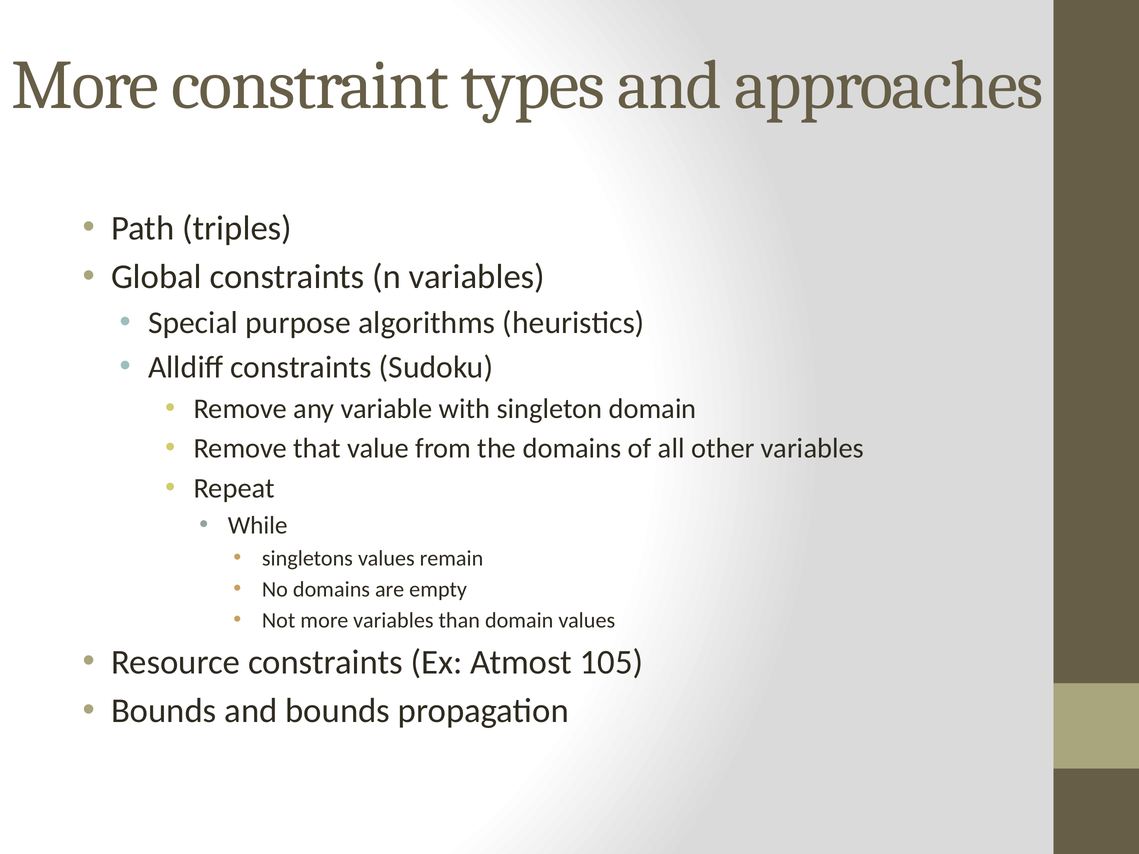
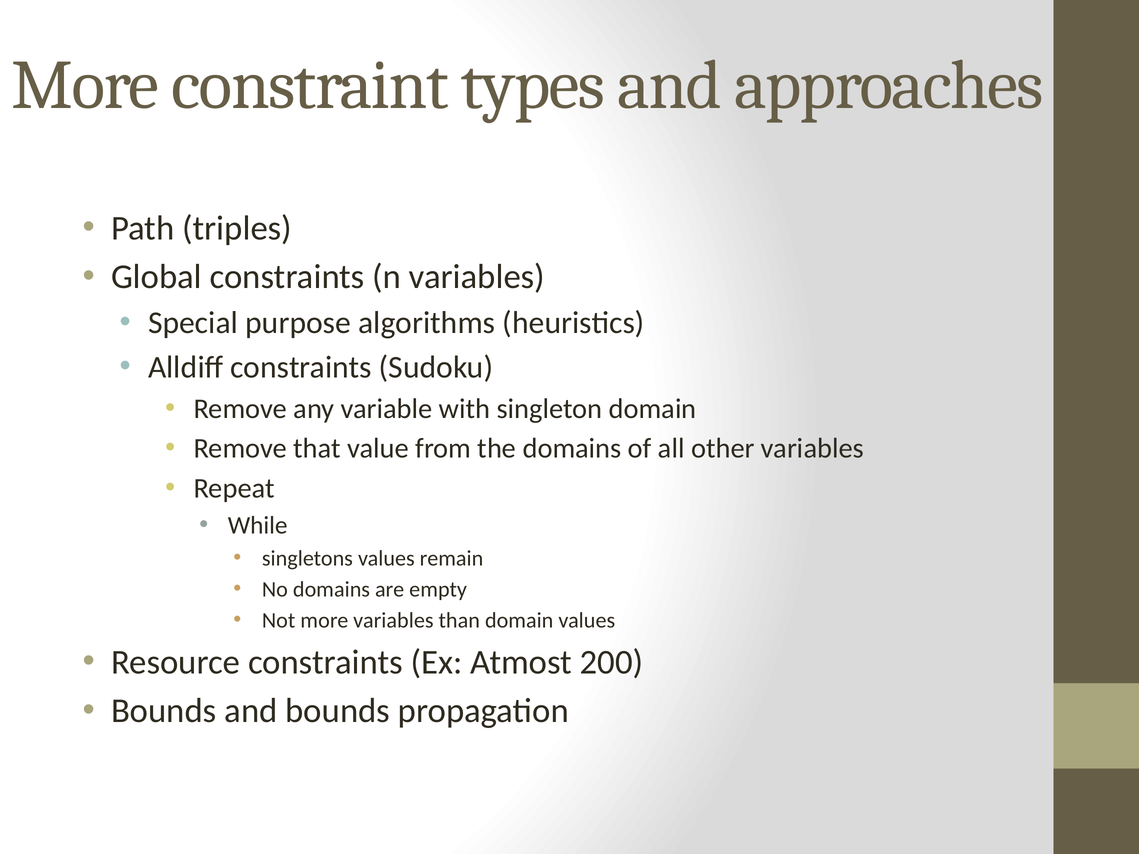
105: 105 -> 200 (612, 662)
